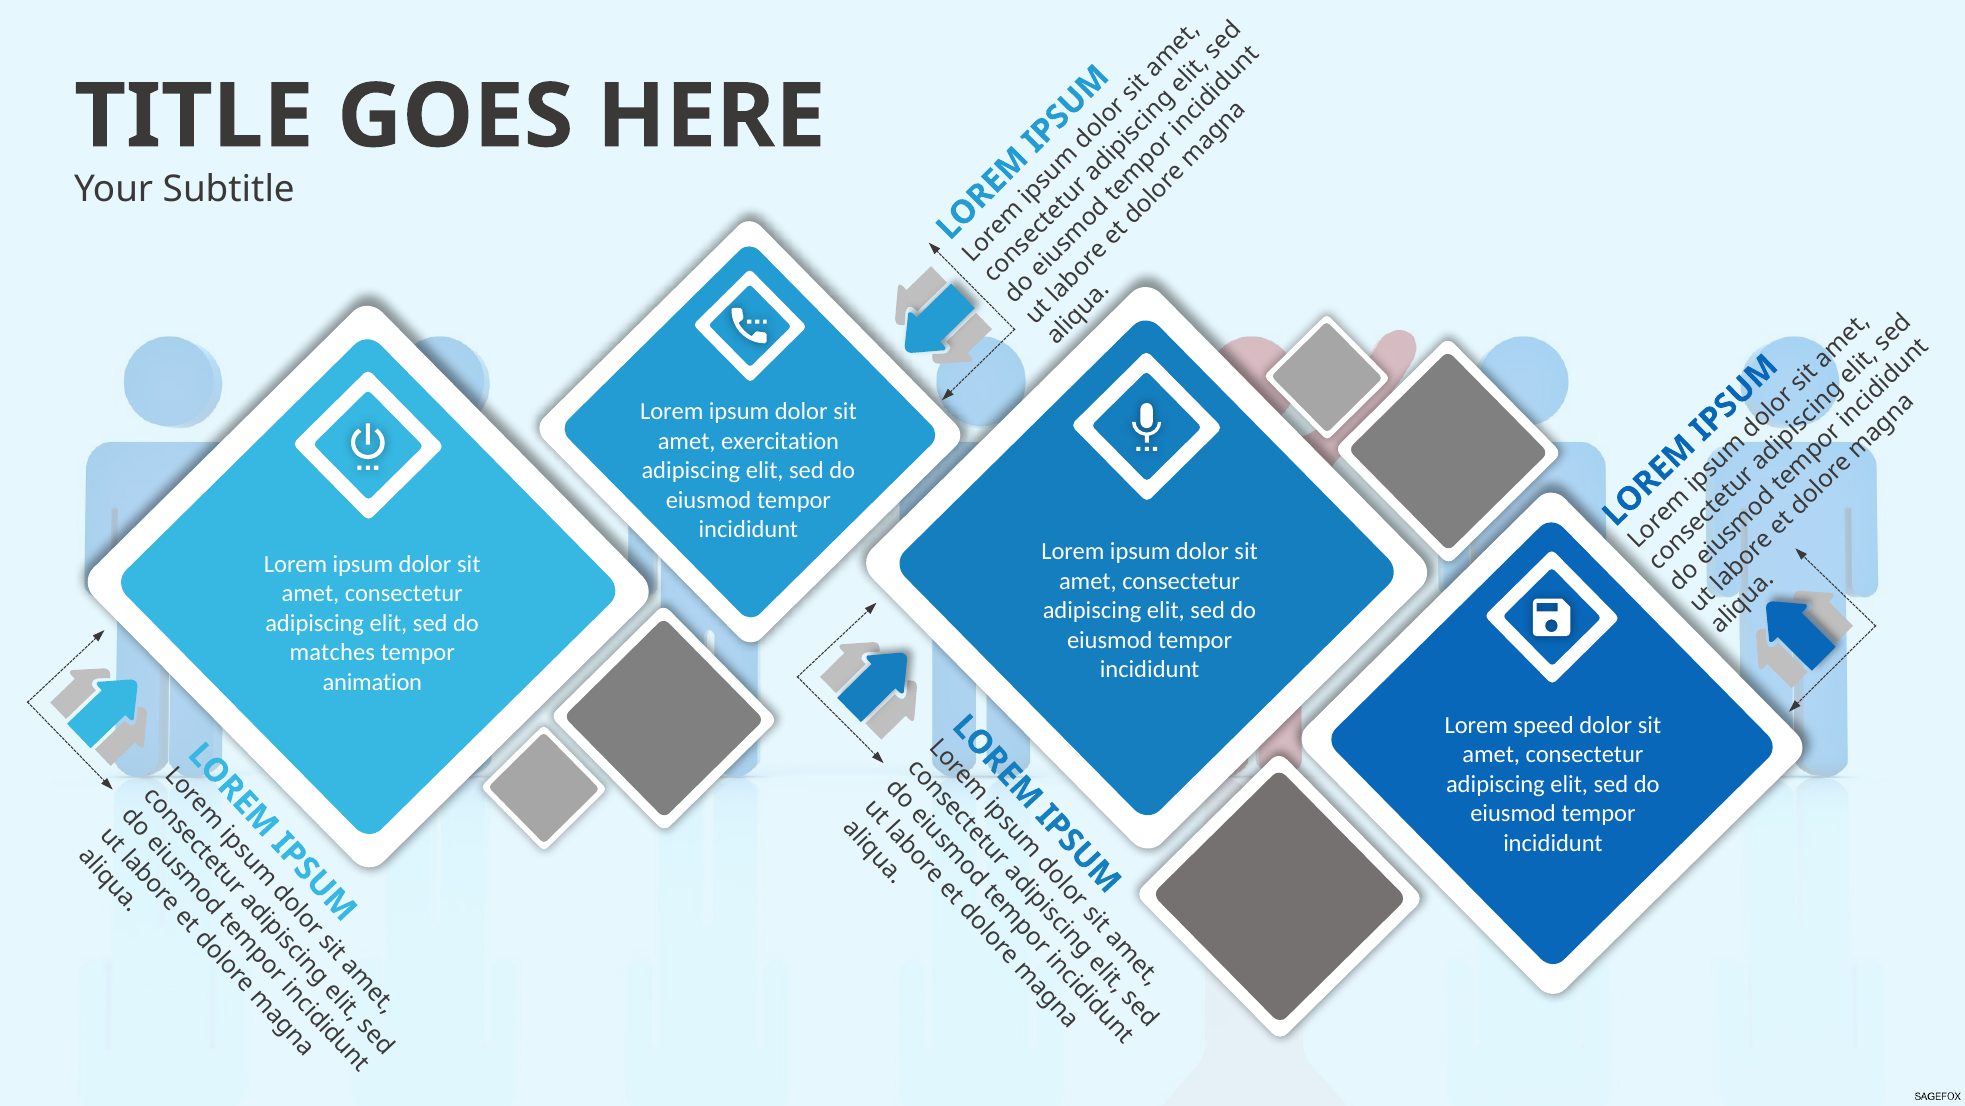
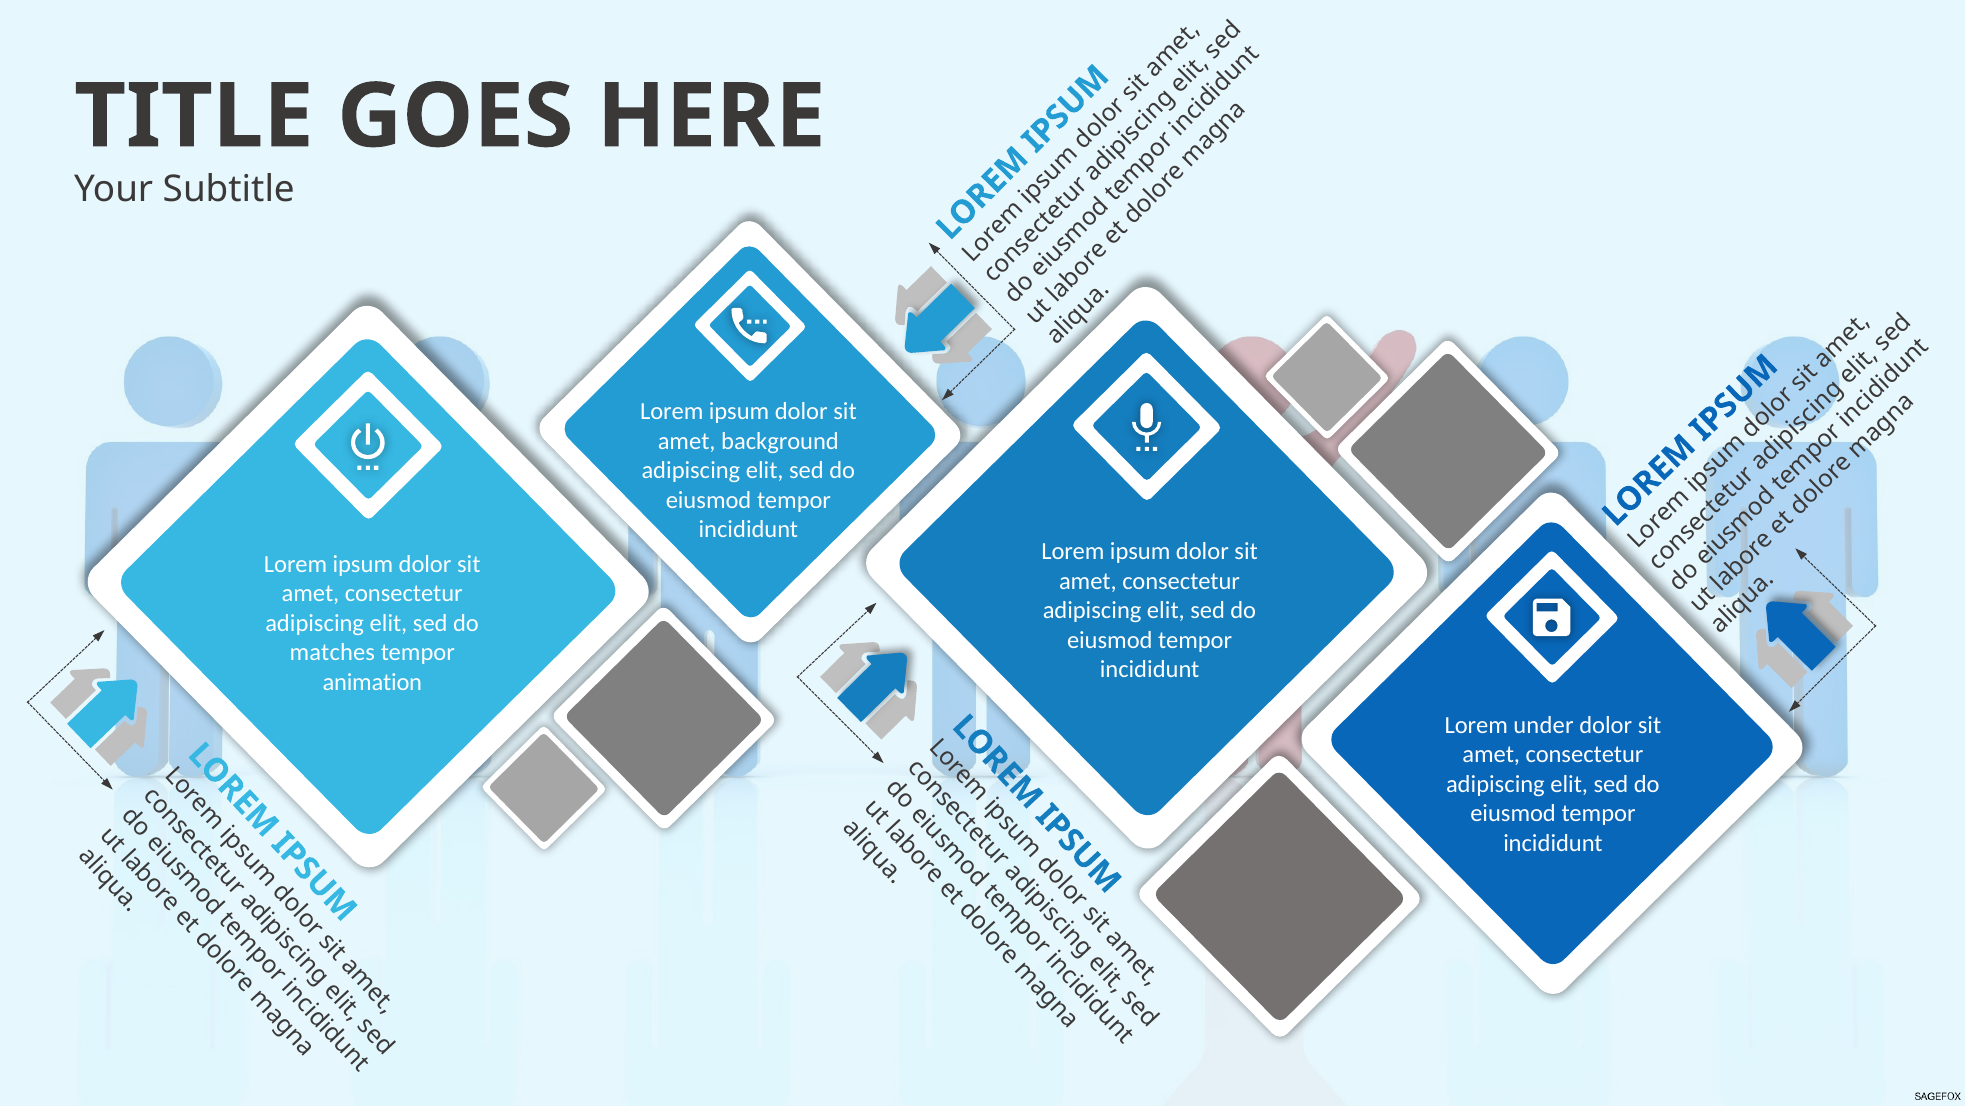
exercitation: exercitation -> background (780, 441)
speed: speed -> under (1543, 725)
